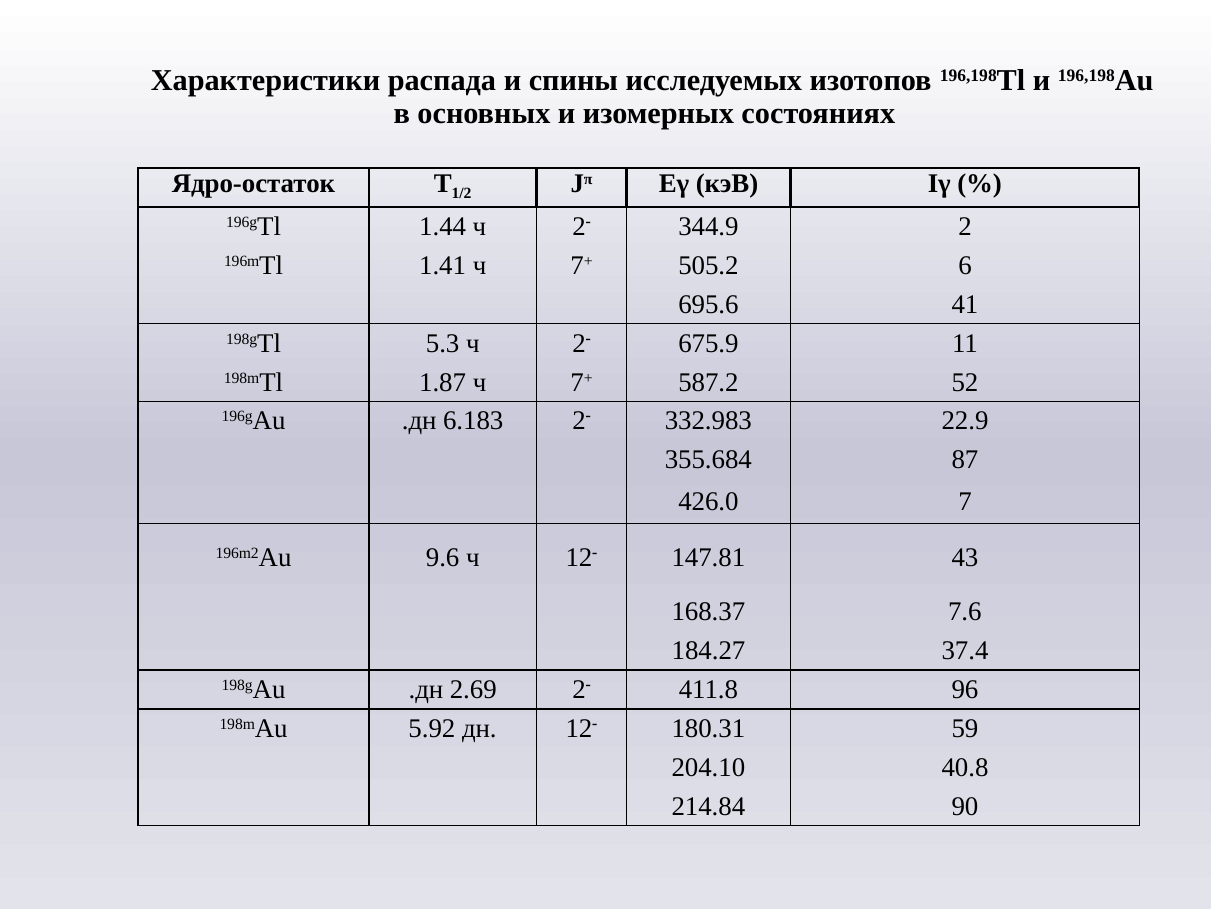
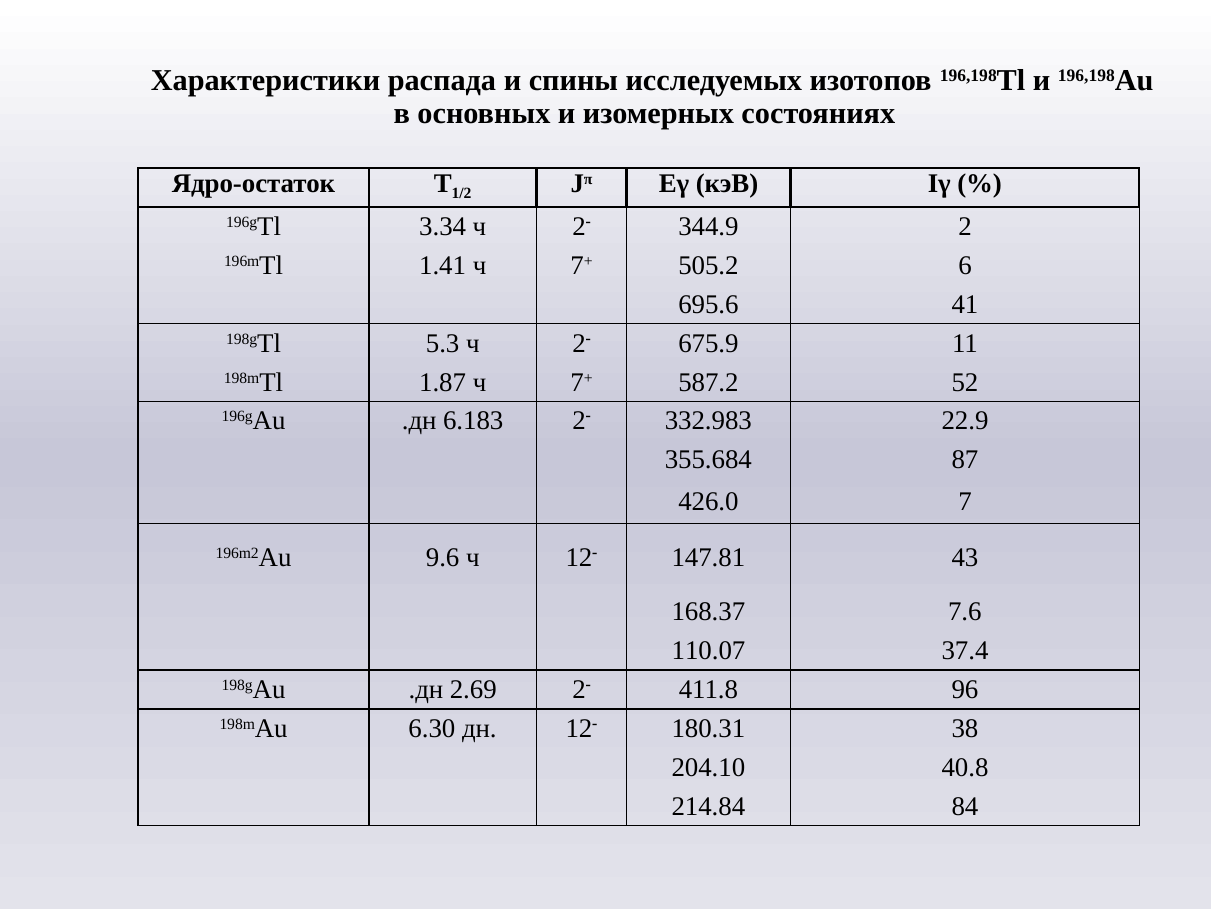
1.44: 1.44 -> 3.34 (443, 226)
184.27: 184.27 -> 110.07 (709, 650)
5.92: 5.92 -> 6.30 (432, 728)
59: 59 -> 38 (965, 728)
90: 90 -> 84 (965, 806)
